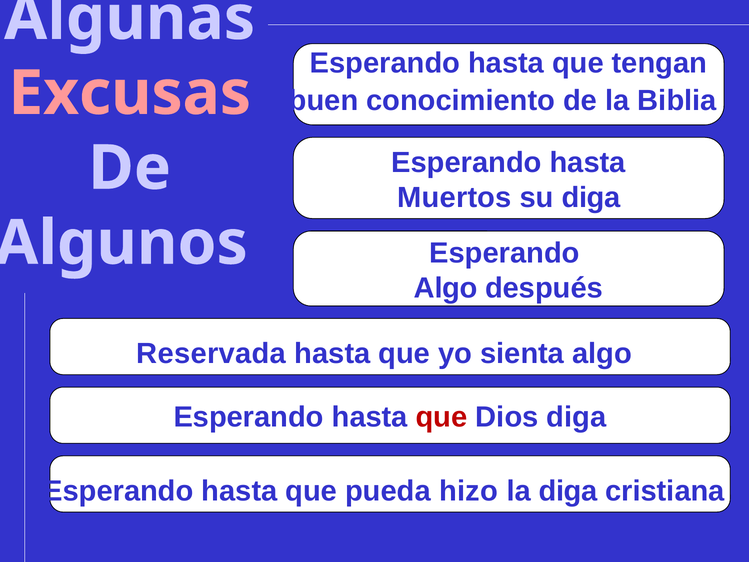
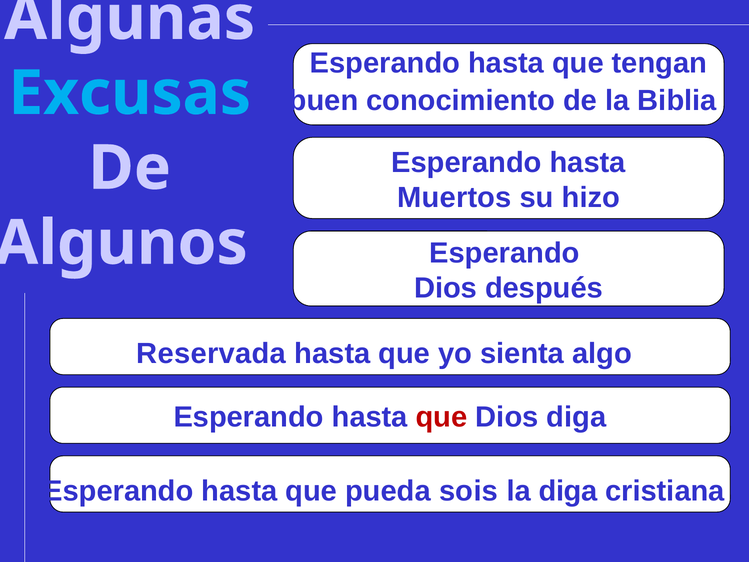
Excusas colour: pink -> light blue (130, 93)
su diga: diga -> hizo (591, 197)
Algo: Algo -> Dios (446, 288)
hizo: hizo -> sois (469, 491)
